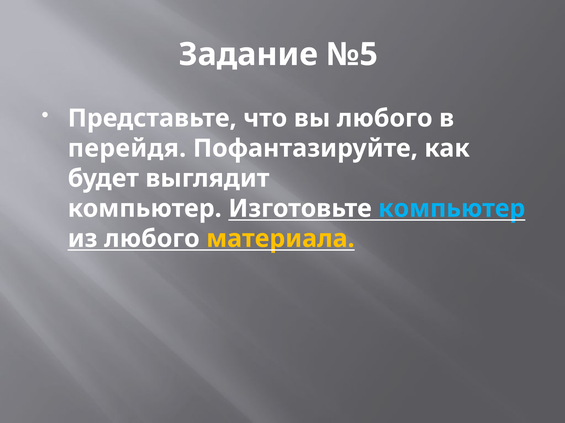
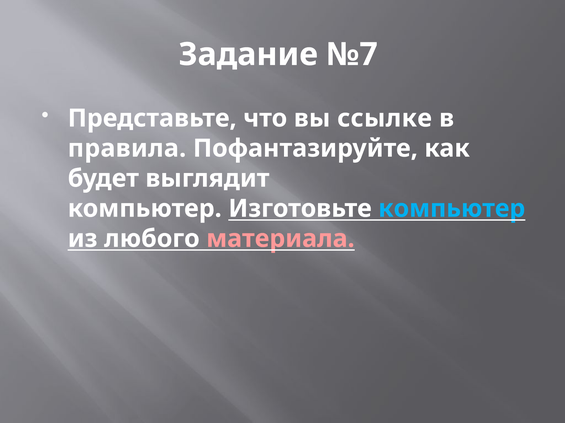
№5: №5 -> №7 (352, 55)
вы любого: любого -> ссылке (385, 118)
перейдя: перейдя -> правила (127, 149)
материала colour: yellow -> pink (280, 239)
